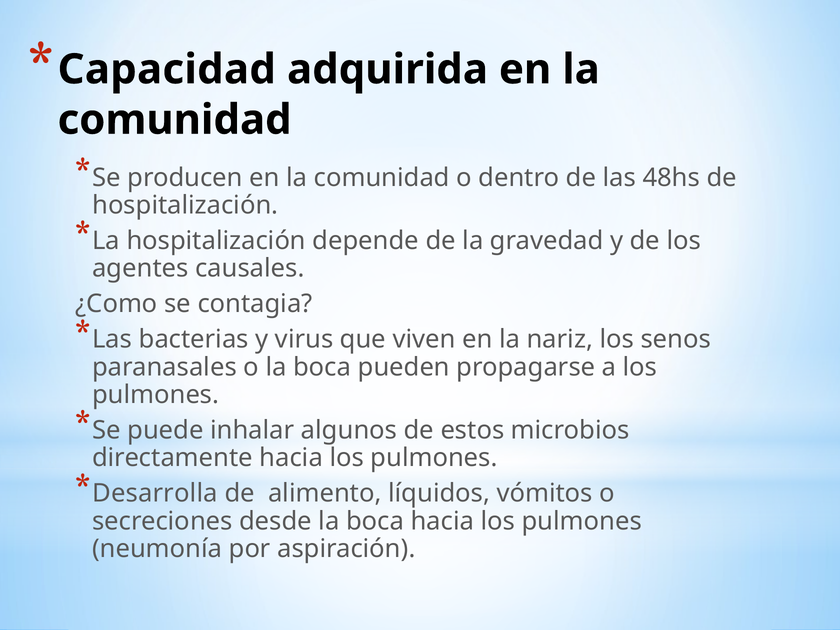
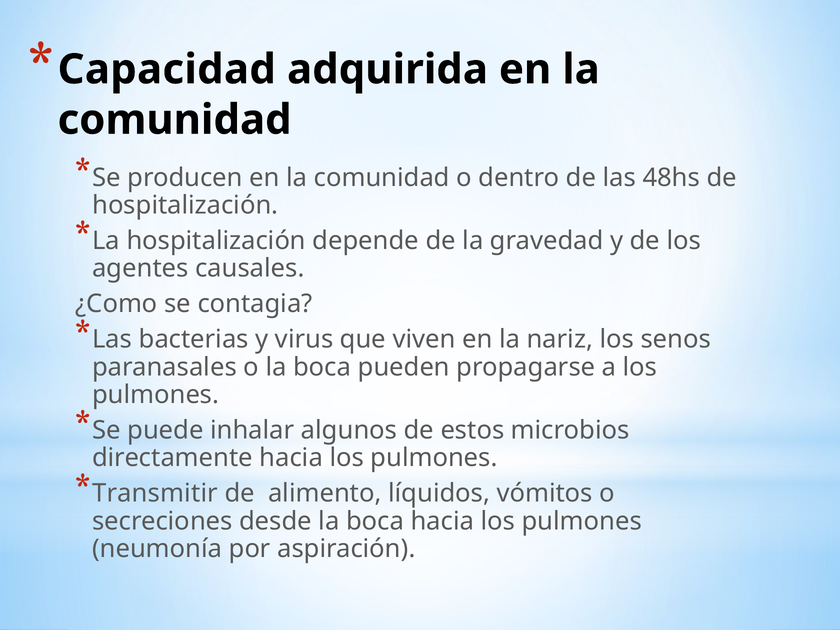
Desarrolla: Desarrolla -> Transmitir (155, 493)
